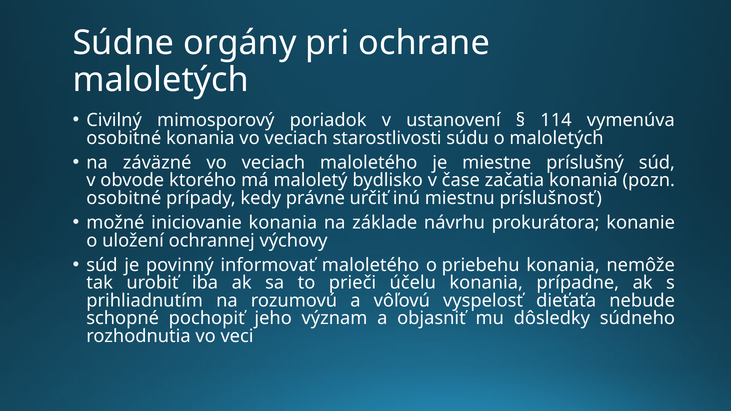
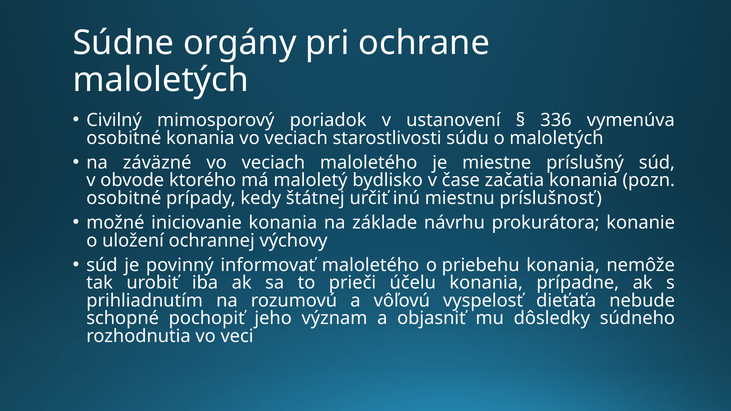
114: 114 -> 336 (556, 120)
právne: právne -> štátnej (315, 198)
